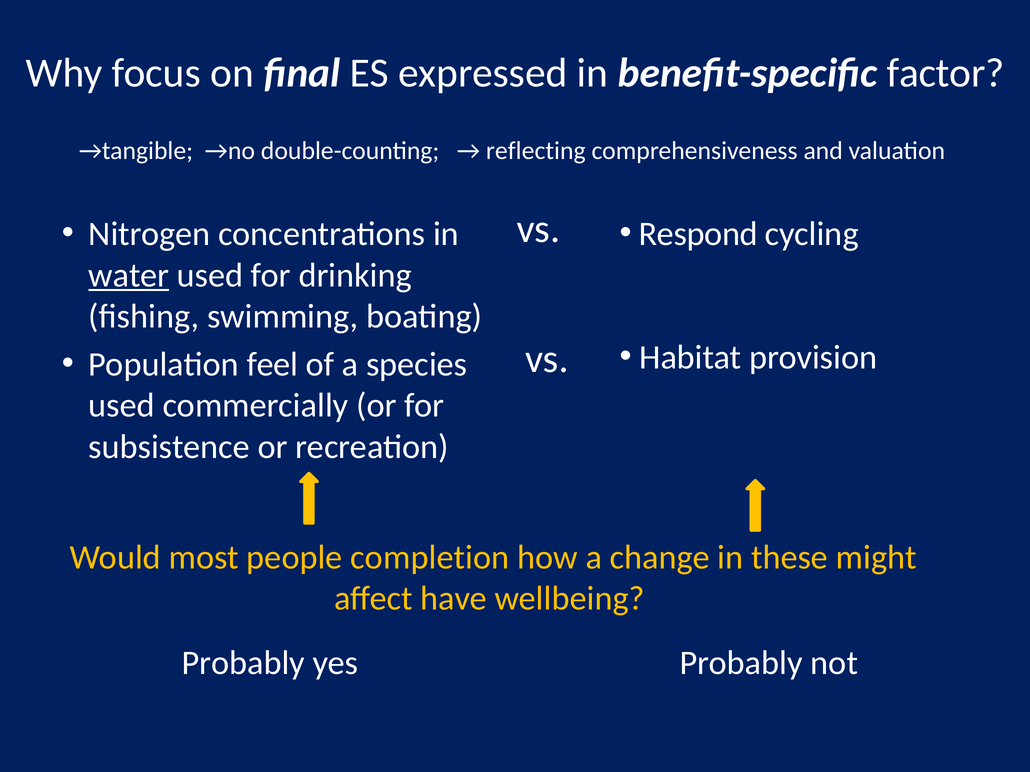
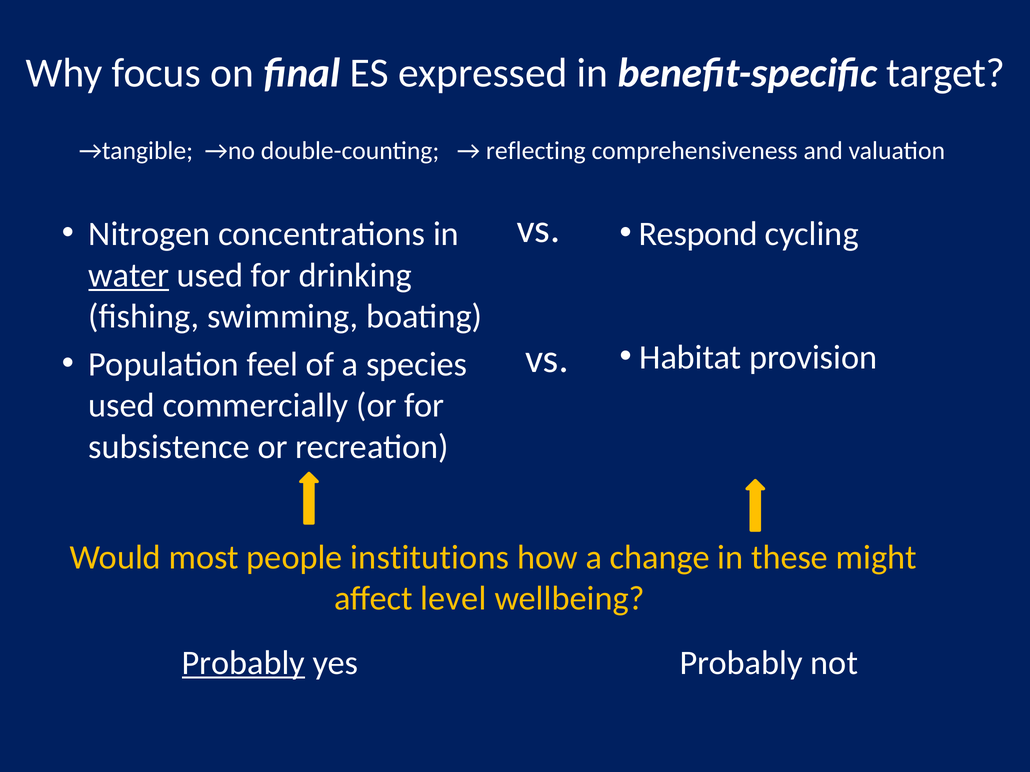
factor: factor -> target (946, 73)
completion: completion -> institutions (430, 558)
have: have -> level (454, 599)
Probably underline: none -> present (243, 663)
